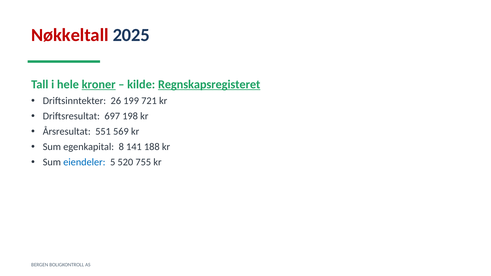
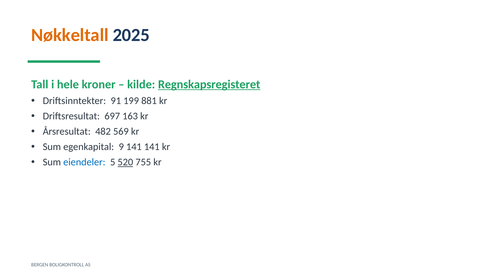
Nøkkeltall colour: red -> orange (70, 35)
kroner underline: present -> none (99, 85)
26: 26 -> 91 (116, 101)
721: 721 -> 881 (149, 101)
198: 198 -> 163 (130, 116)
551: 551 -> 482 (103, 132)
8: 8 -> 9 (121, 147)
141 188: 188 -> 141 (152, 147)
520 underline: none -> present (125, 162)
